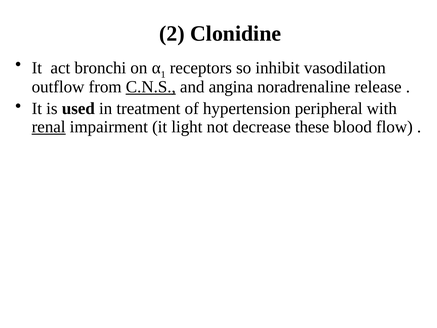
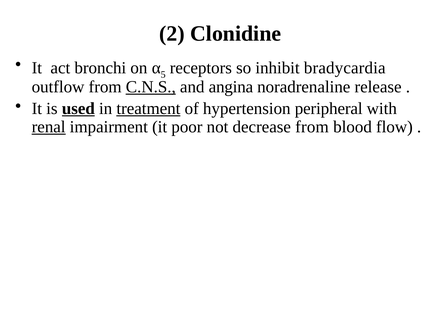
1: 1 -> 5 (163, 75)
vasodilation: vasodilation -> bradycardia (345, 68)
used underline: none -> present (78, 109)
treatment underline: none -> present (148, 109)
light: light -> poor (187, 127)
decrease these: these -> from (312, 127)
